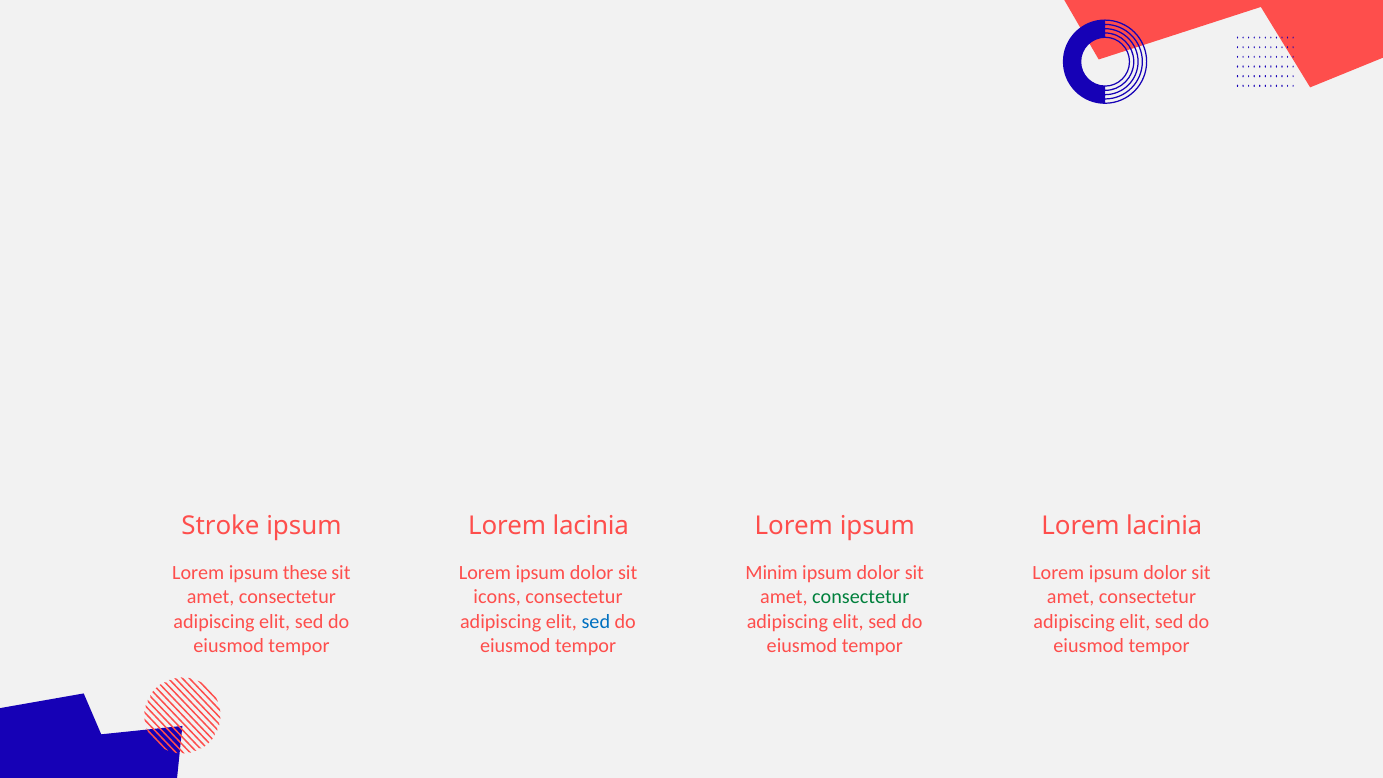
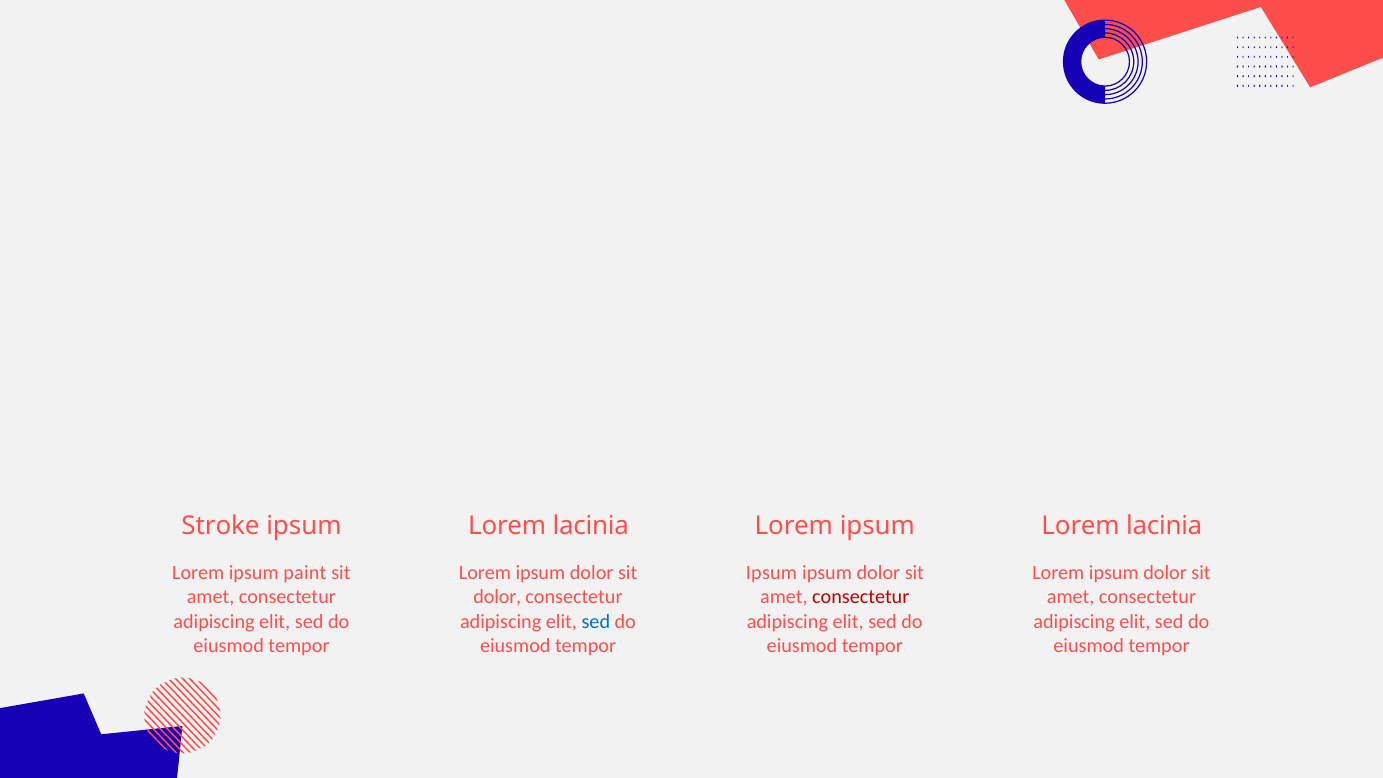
these: these -> paint (305, 573)
Minim: Minim -> Ipsum (771, 573)
icons: icons -> dolor (497, 597)
consectetur colour: green -> red (861, 597)
